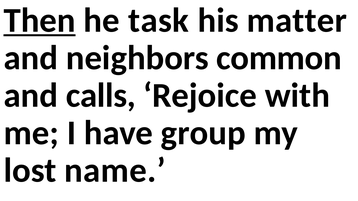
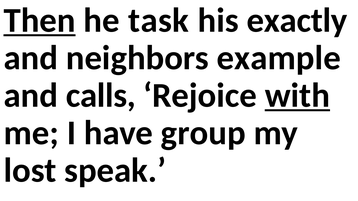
matter: matter -> exactly (297, 20)
common: common -> example (279, 58)
with underline: none -> present (297, 96)
name: name -> speak (115, 171)
